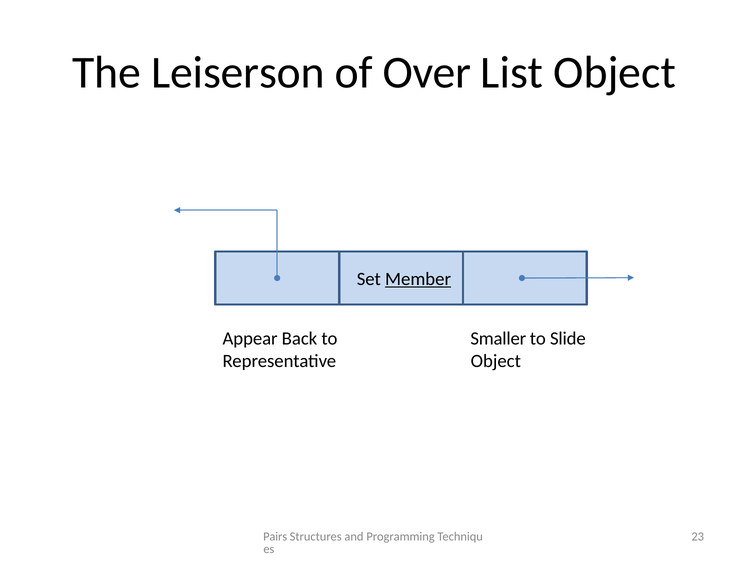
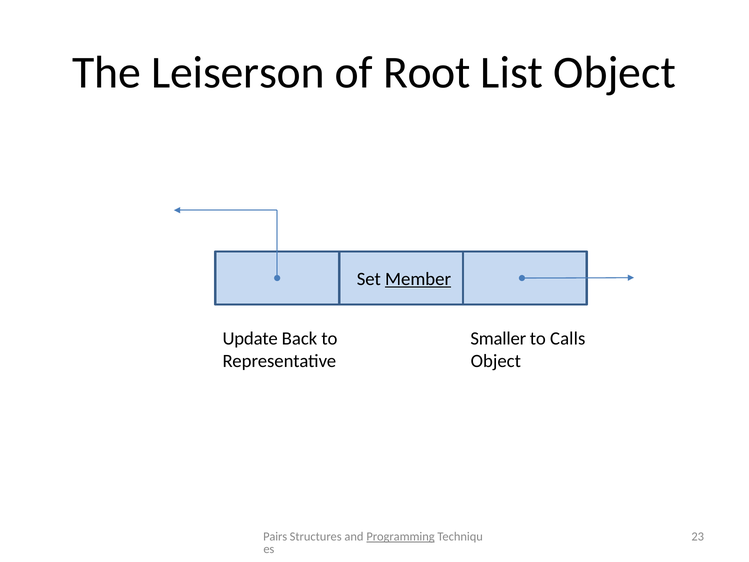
Over: Over -> Root (427, 73)
Appear: Appear -> Update (250, 338)
Slide: Slide -> Calls (568, 338)
Programming underline: none -> present (401, 536)
